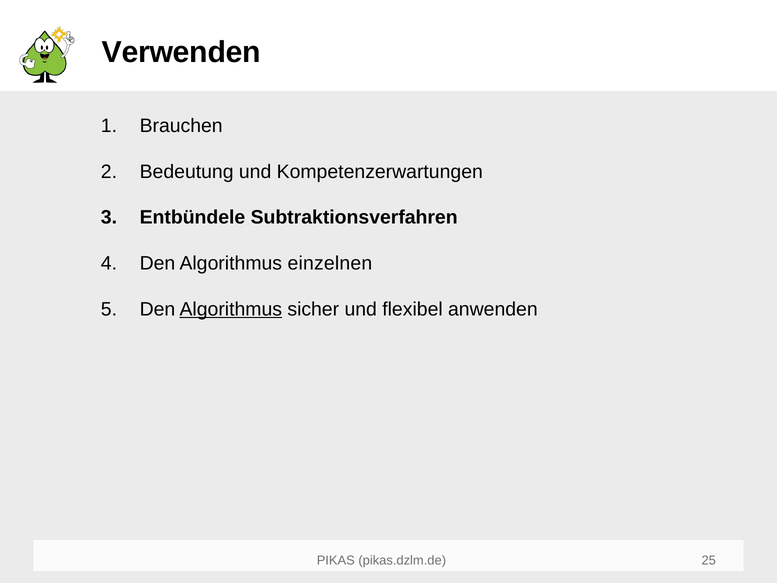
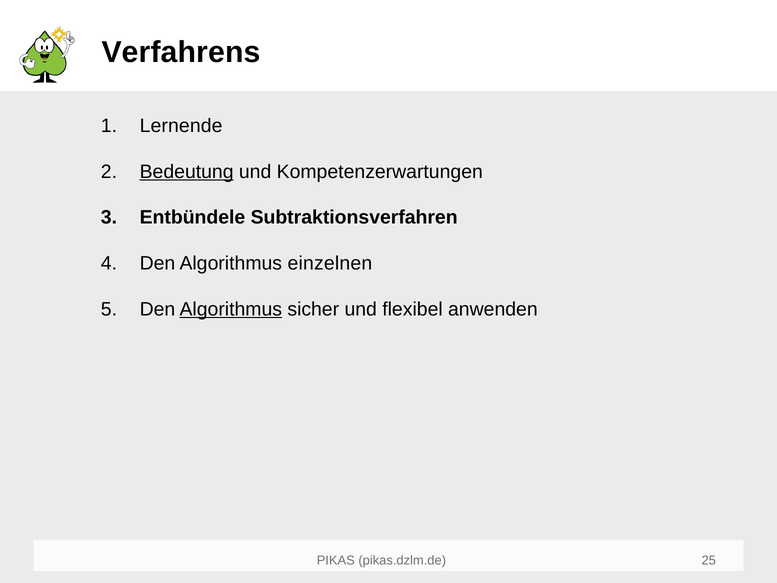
Verwenden: Verwenden -> Verfahrens (181, 52)
Brauchen: Brauchen -> Lernende (181, 126)
Bedeutung underline: none -> present (187, 172)
